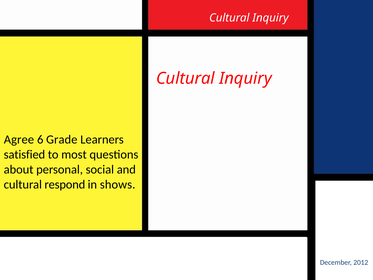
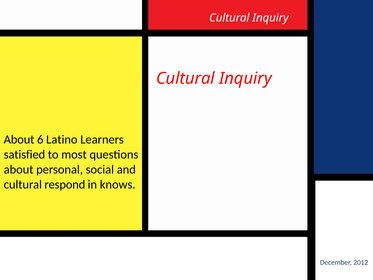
Agree: Agree -> About (19, 139)
Grade: Grade -> Latino (62, 139)
shows: shows -> knows (118, 184)
